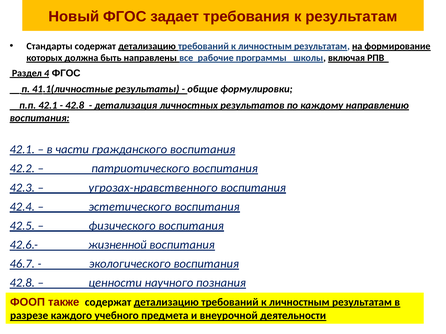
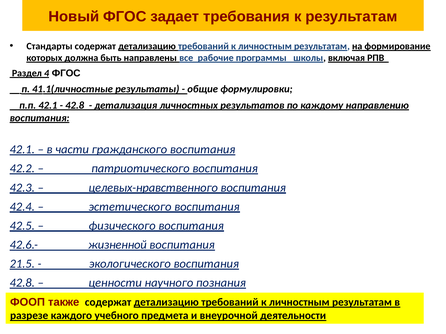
угрозах-нравственного: угрозах-нравственного -> целевых-нравственного (153, 188)
46.7: 46.7 -> 21.5 (22, 264)
